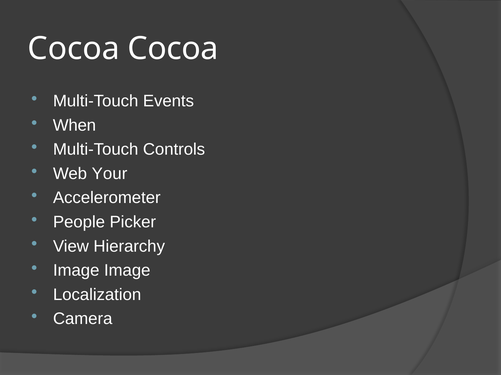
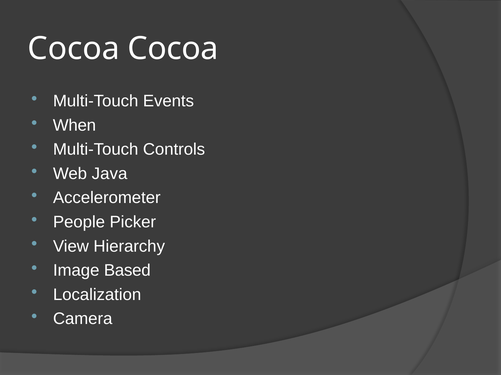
Your: Your -> Java (110, 174)
Image Image: Image -> Based (127, 271)
